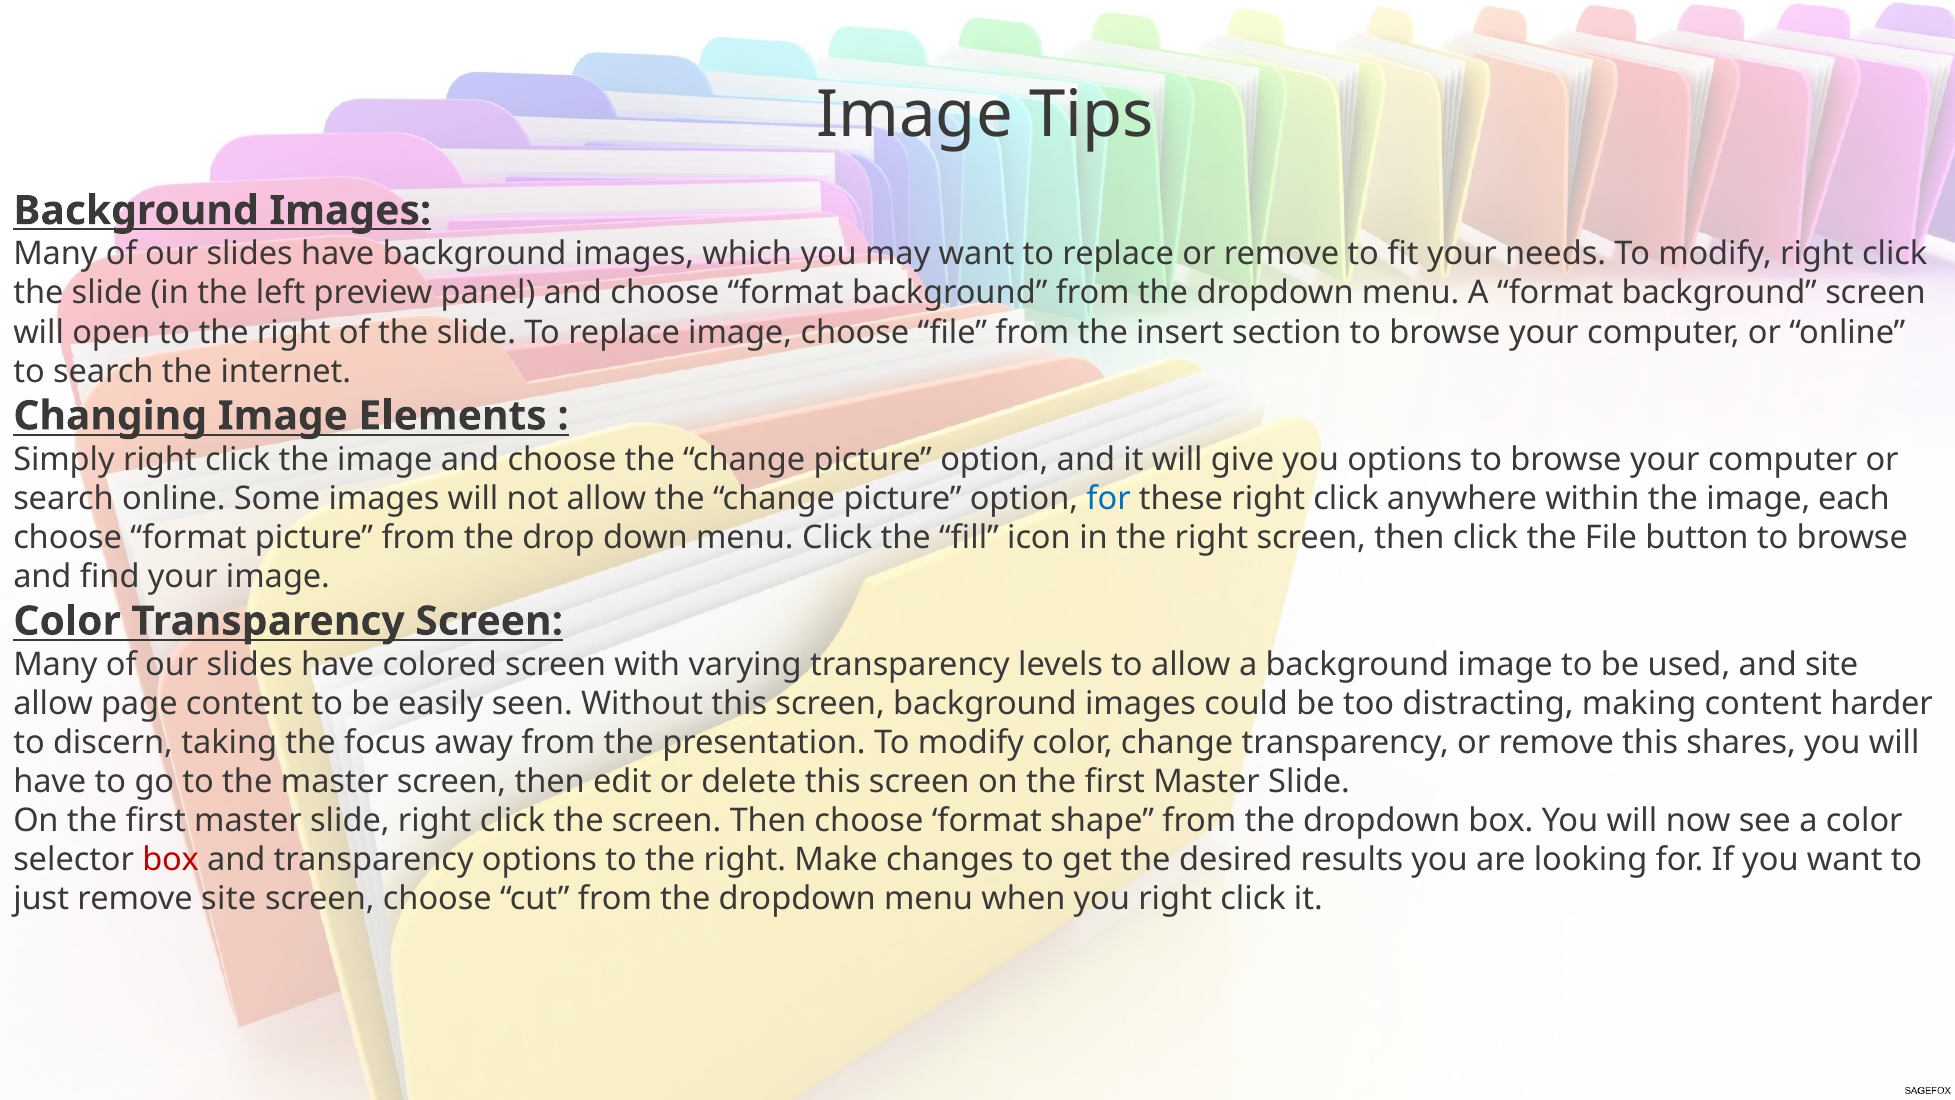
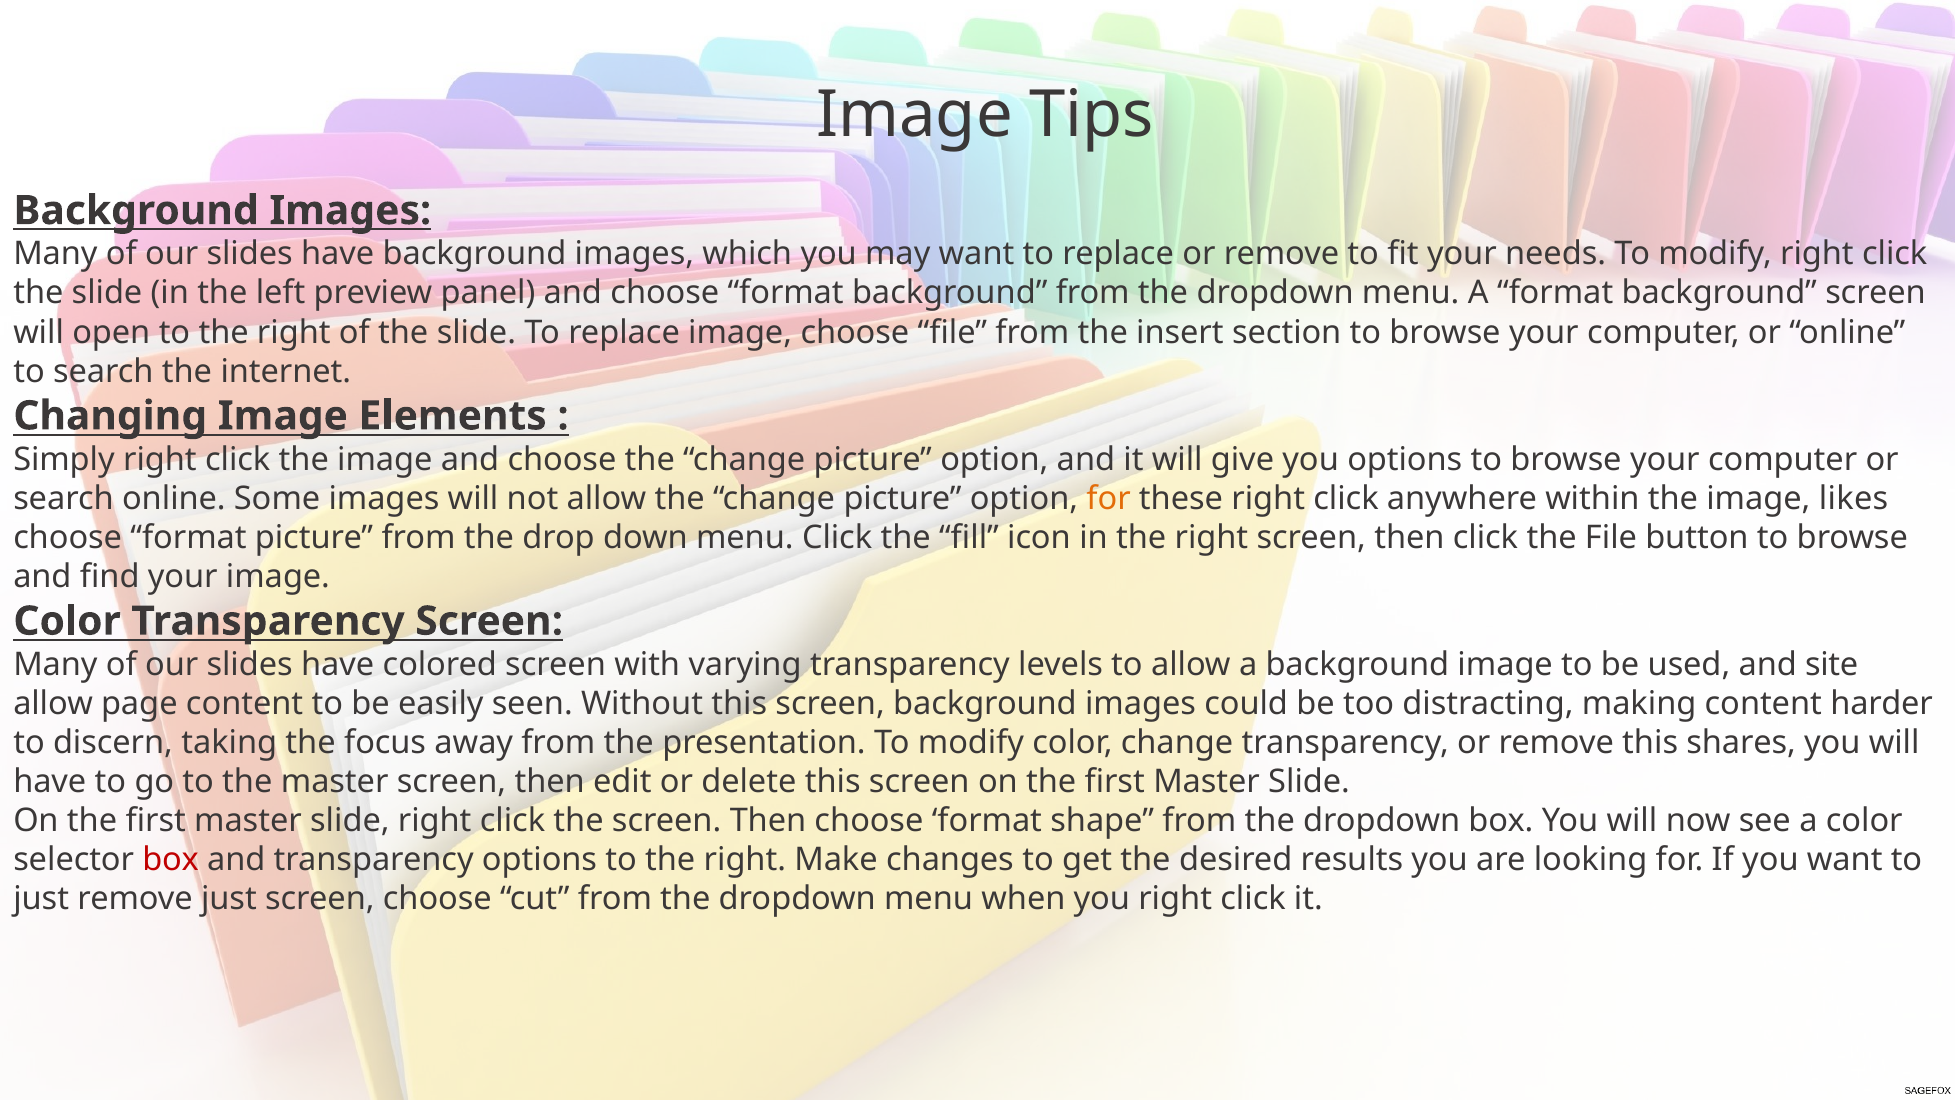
for colour: blue -> orange (1109, 498)
each: each -> likes (1854, 498)
remove site: site -> just (229, 899)
